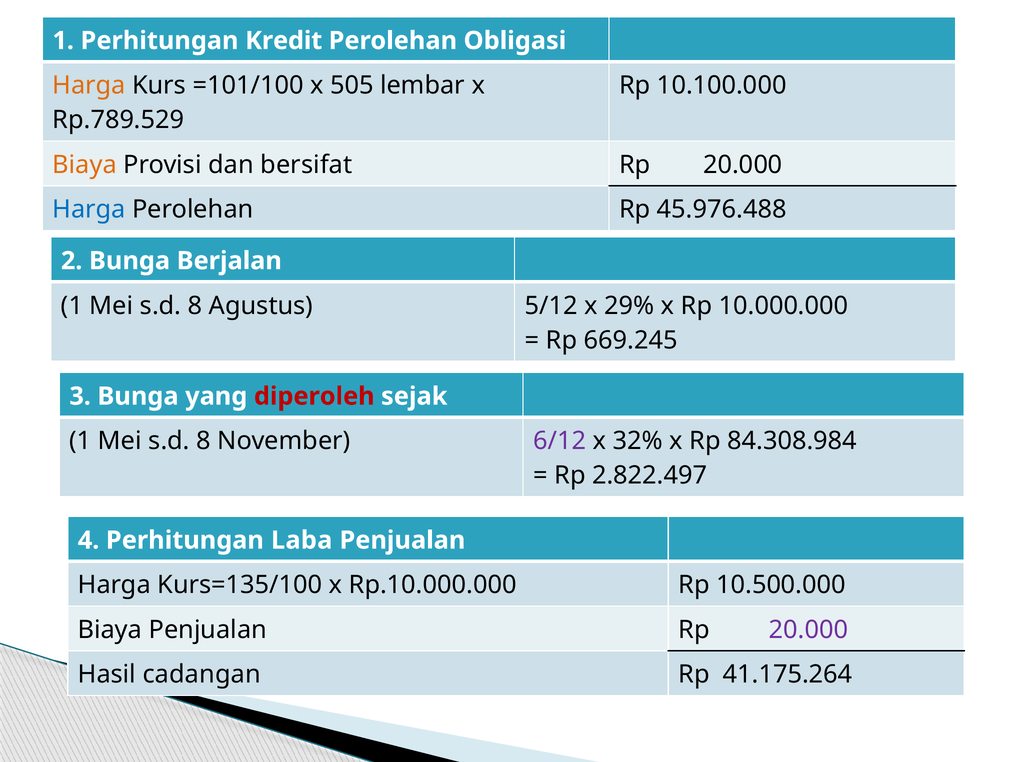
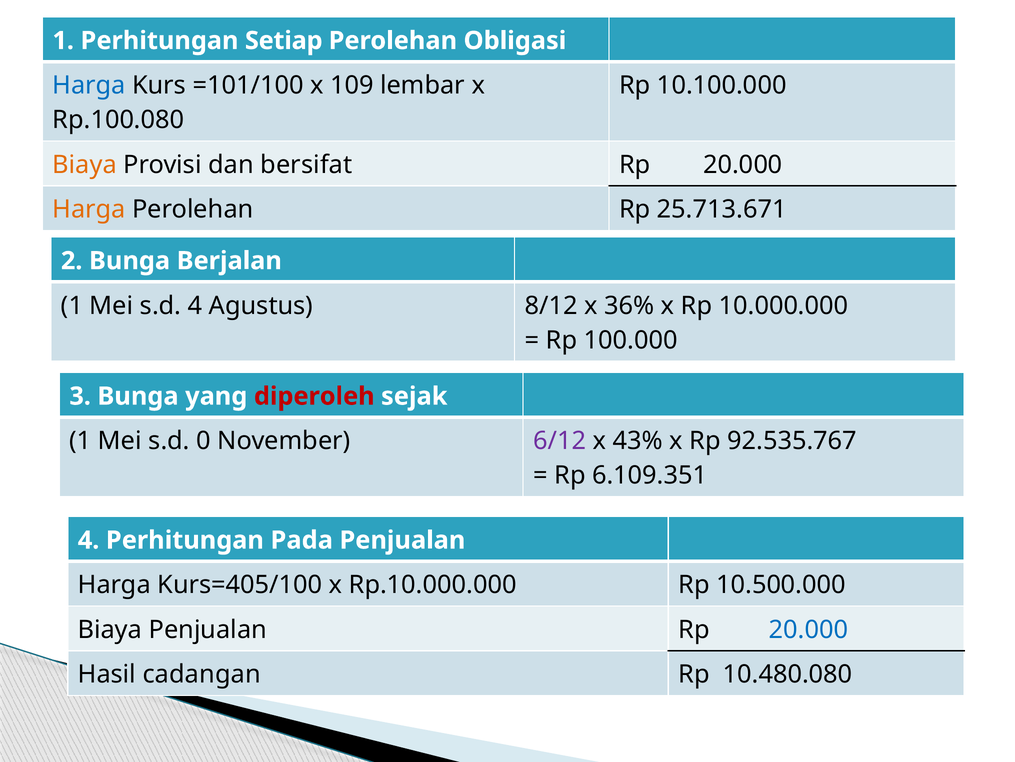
Kredit: Kredit -> Setiap (284, 41)
Harga colour: orange -> blue (89, 85)
505: 505 -> 109 (352, 85)
Rp.789.529: Rp.789.529 -> Rp.100.080 (118, 120)
Harga colour: blue -> orange (89, 209)
45.976.488: 45.976.488 -> 25.713.671 (722, 209)
8: 8 -> 4 (195, 305)
5/12: 5/12 -> 8/12 (551, 305)
29%: 29% -> 36% (629, 305)
669.245: 669.245 -> 100.000 (631, 340)
8: 8 -> 0 (204, 441)
32%: 32% -> 43% (638, 441)
84.308.984: 84.308.984 -> 92.535.767 (792, 441)
2.822.497: 2.822.497 -> 6.109.351 (650, 475)
Laba: Laba -> Pada (302, 540)
Kurs=135/100: Kurs=135/100 -> Kurs=405/100 (240, 584)
20.000 colour: purple -> blue (809, 629)
41.175.264: 41.175.264 -> 10.480.080 (788, 674)
